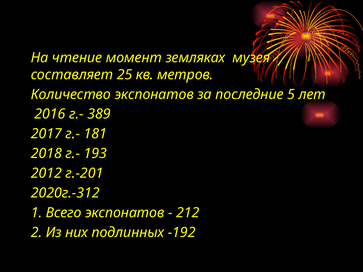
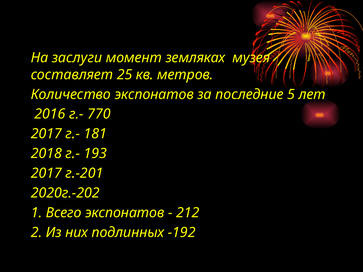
чтение: чтение -> заслуги (77, 58)
389: 389 -> 770 (99, 114)
2012: 2012 -> 2017 (46, 173)
2020г.-312: 2020г.-312 -> 2020г.-202 (65, 193)
